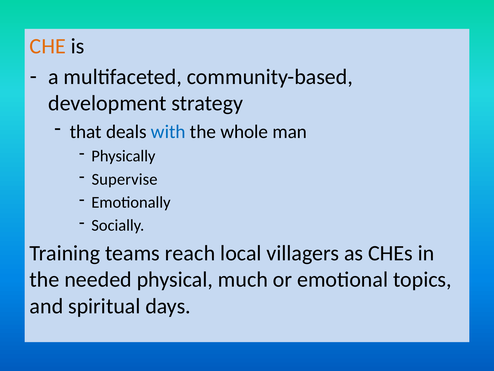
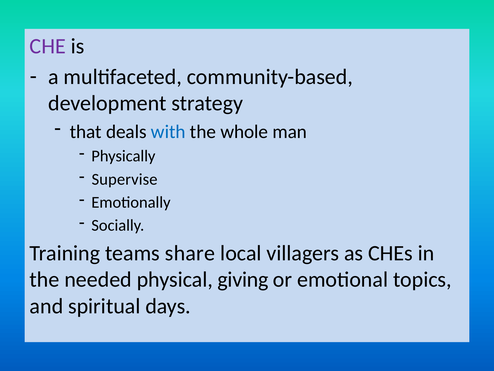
CHE colour: orange -> purple (48, 46)
reach: reach -> share (190, 253)
much: much -> giving (243, 279)
